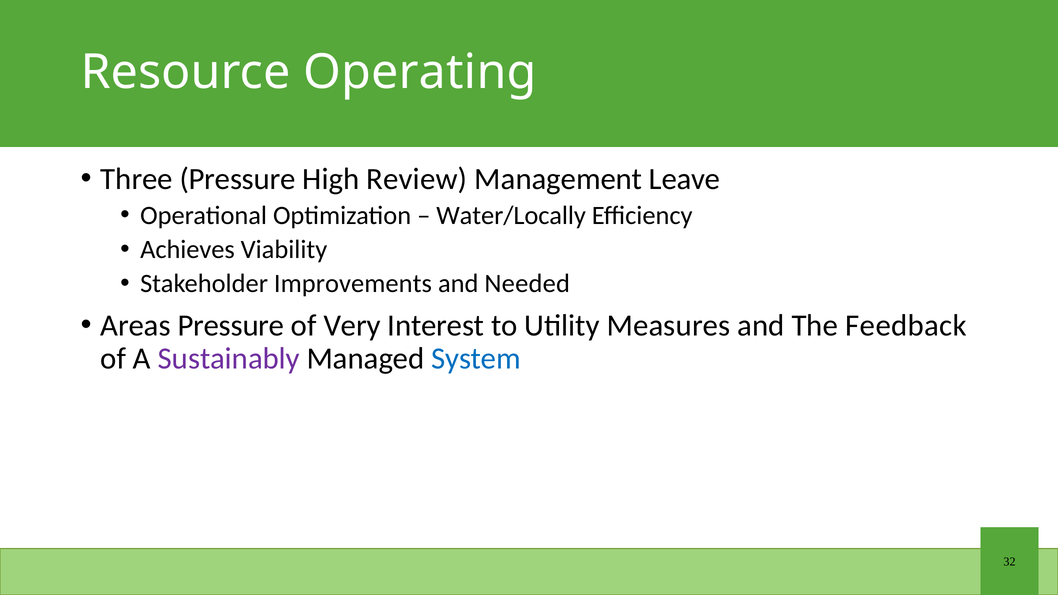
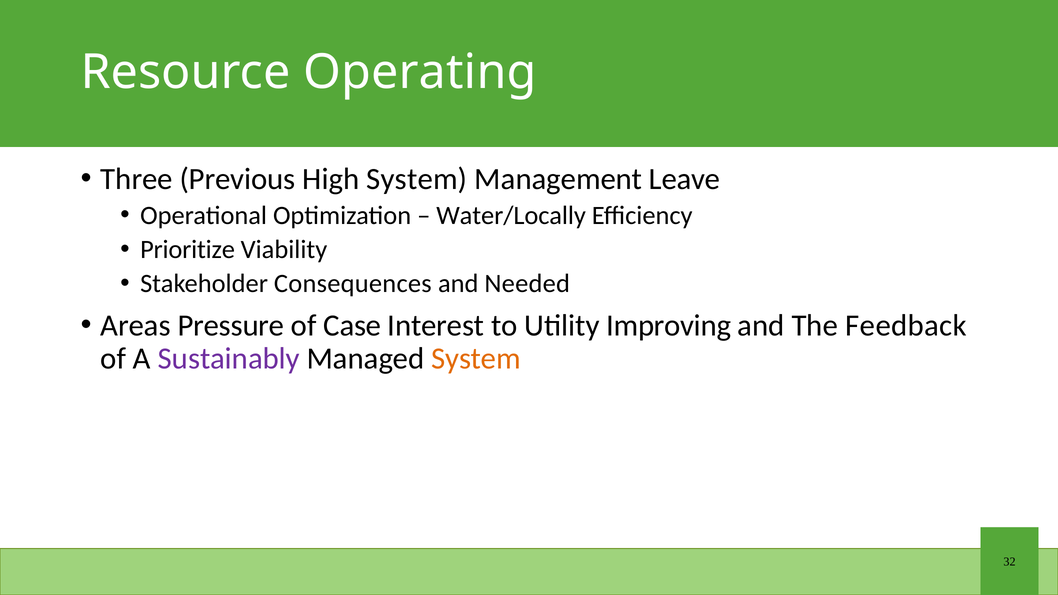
Three Pressure: Pressure -> Previous (237, 179)
High Review: Review -> System (417, 179)
Achieves: Achieves -> Prioritize (188, 249)
Improvements: Improvements -> Consequences (353, 283)
Very: Very -> Case (352, 325)
Measures: Measures -> Improving (669, 325)
System colour: blue -> orange (476, 359)
